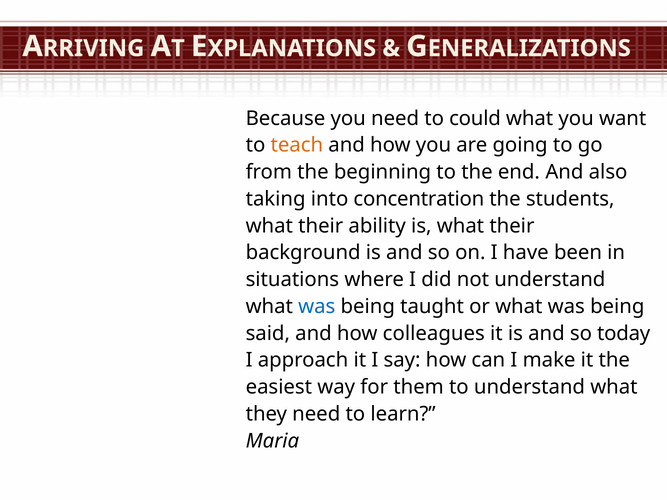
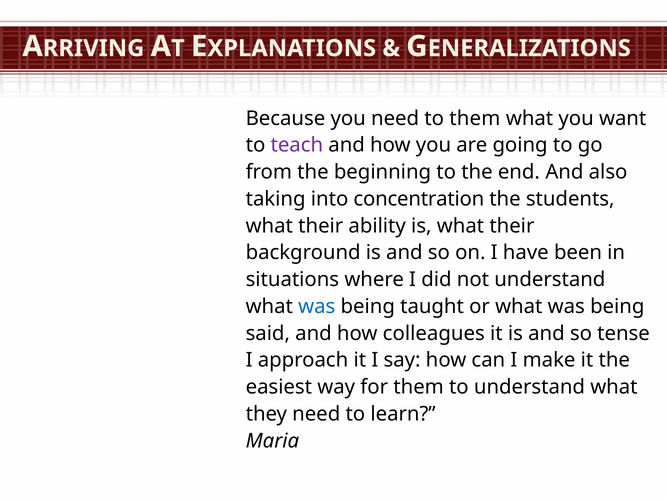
to could: could -> them (475, 118)
teach colour: orange -> purple (297, 145)
today: today -> tense (624, 334)
